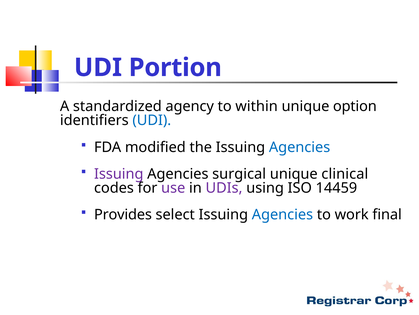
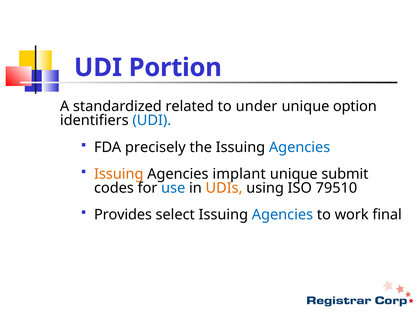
agency: agency -> related (190, 106)
within: within -> under (257, 106)
modified: modified -> precisely (155, 147)
Issuing colour: purple -> orange (119, 174)
surgical: surgical -> implant (239, 174)
clinical: clinical -> submit (345, 174)
use colour: purple -> blue (173, 188)
UDIs colour: purple -> orange (224, 188)
14459: 14459 -> 79510 (336, 188)
